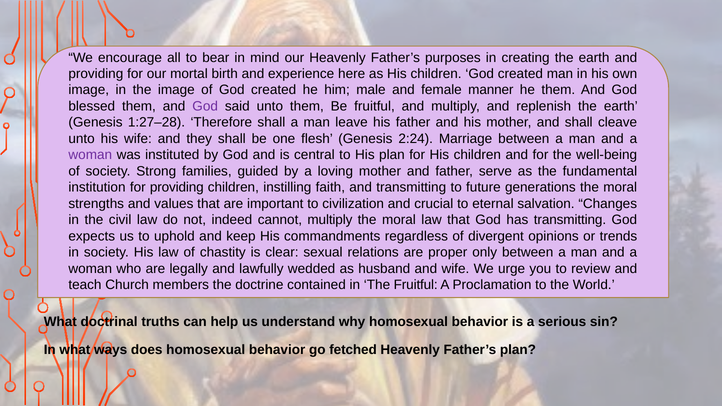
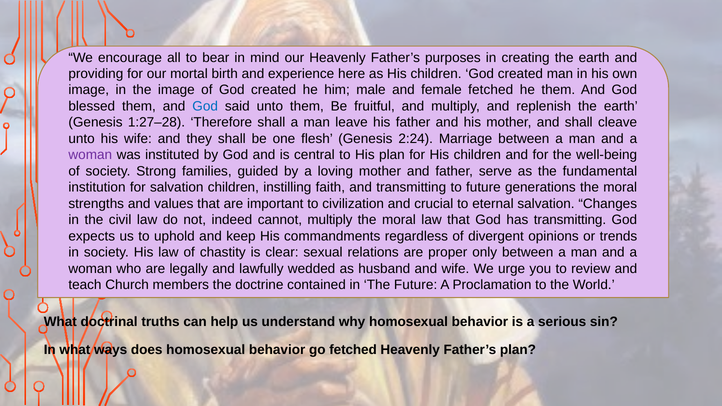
female manner: manner -> fetched (491, 90)
God colour: purple -> blue (205, 106)
for providing: providing -> salvation (177, 188)
The Fruitful: Fruitful -> Future (416, 285)
